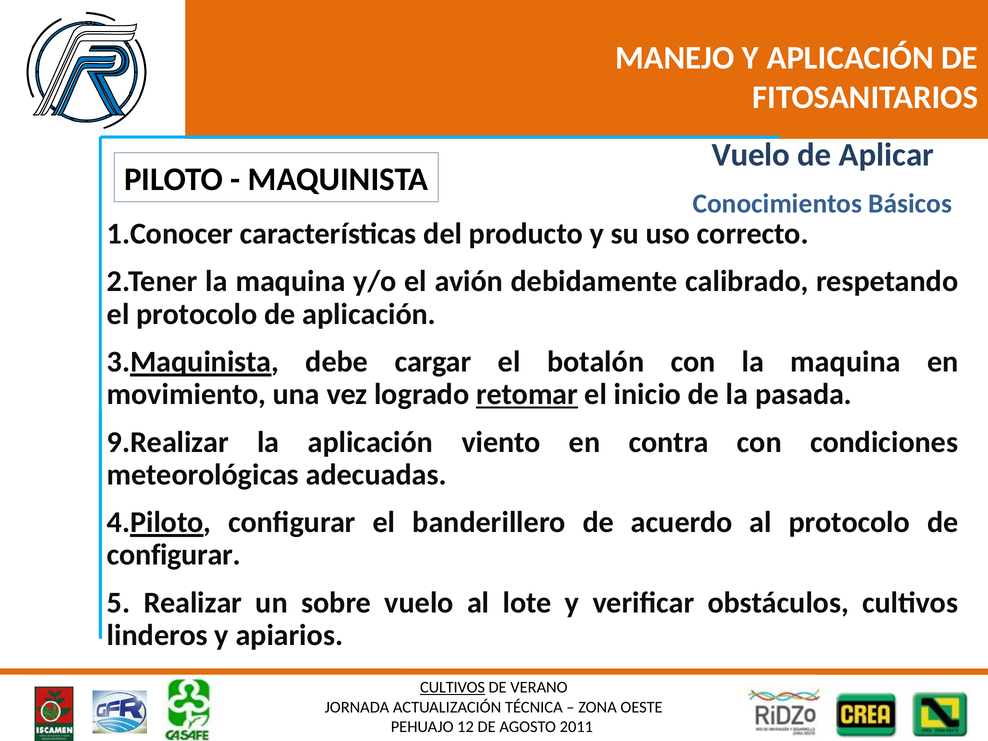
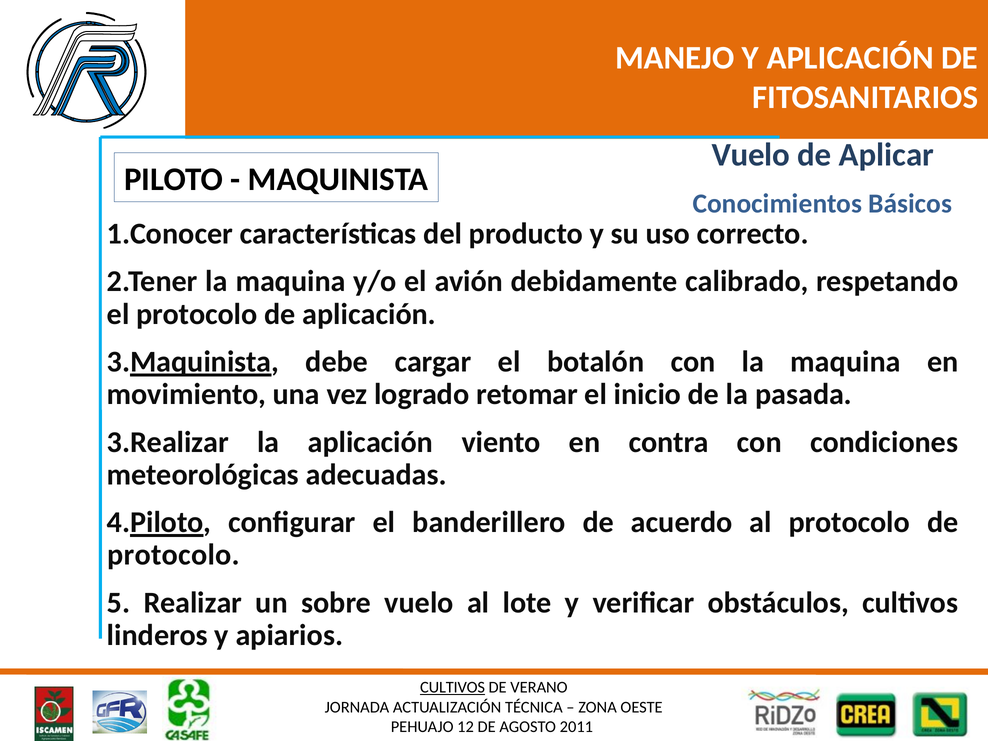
retomar underline: present -> none (527, 394)
9.Realizar: 9.Realizar -> 3.Realizar (168, 442)
configurar: configurar -> protocolo (174, 555)
